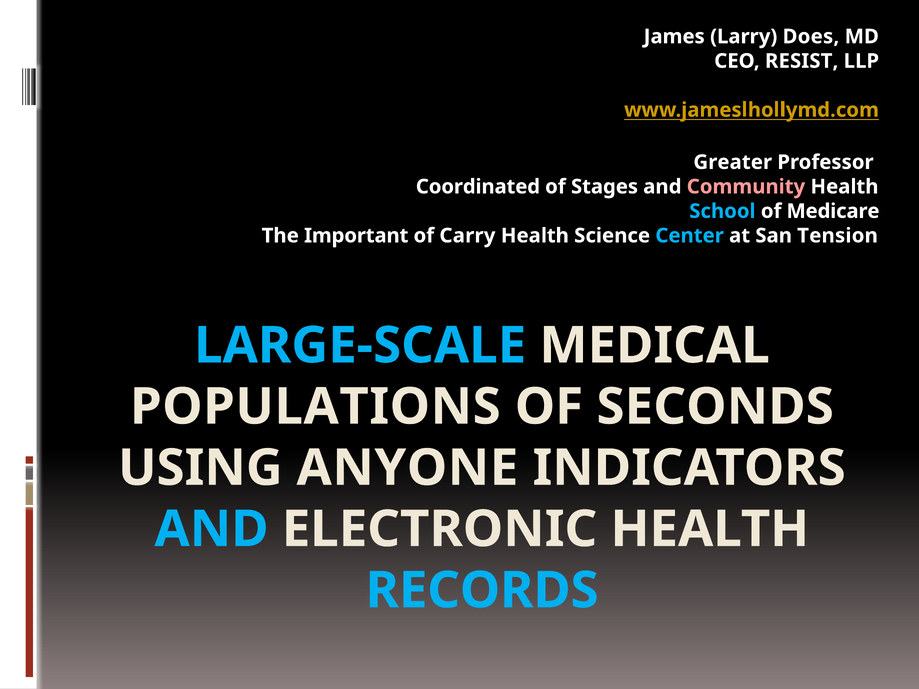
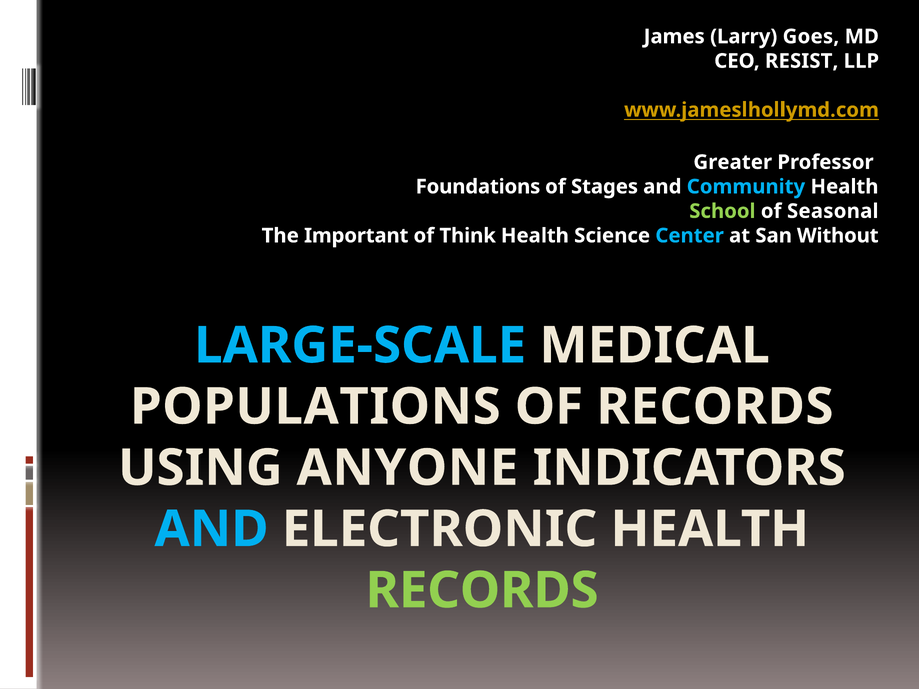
Does: Does -> Goes (811, 37)
Coordinated: Coordinated -> Foundations (478, 187)
Community colour: pink -> light blue (746, 187)
School colour: light blue -> light green (722, 211)
Medicare: Medicare -> Seasonal (833, 211)
Carry: Carry -> Think (468, 236)
Tension: Tension -> Without (838, 236)
OF SECONDS: SECONDS -> RECORDS (715, 407)
RECORDS colour: light blue -> light green (482, 591)
